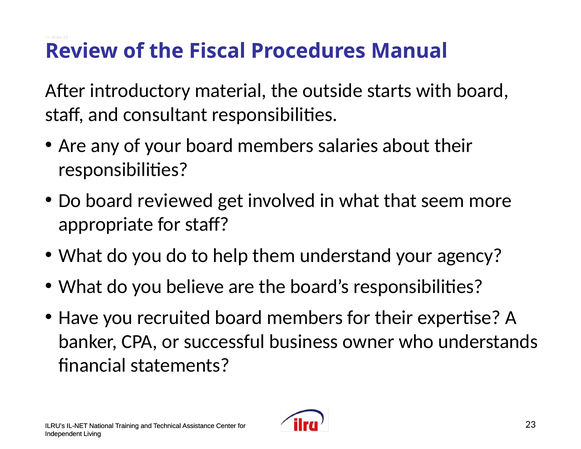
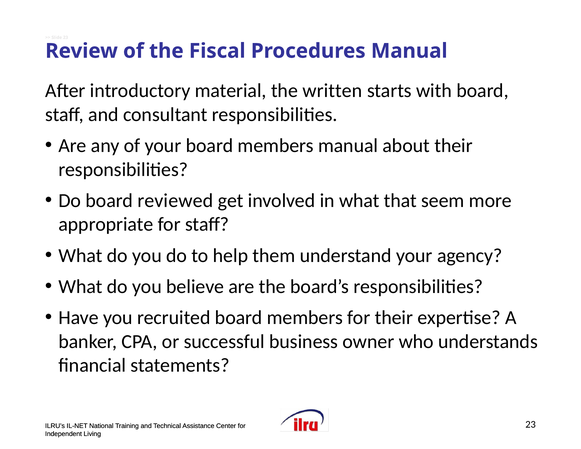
outside: outside -> written (332, 91)
members salaries: salaries -> manual (348, 146)
